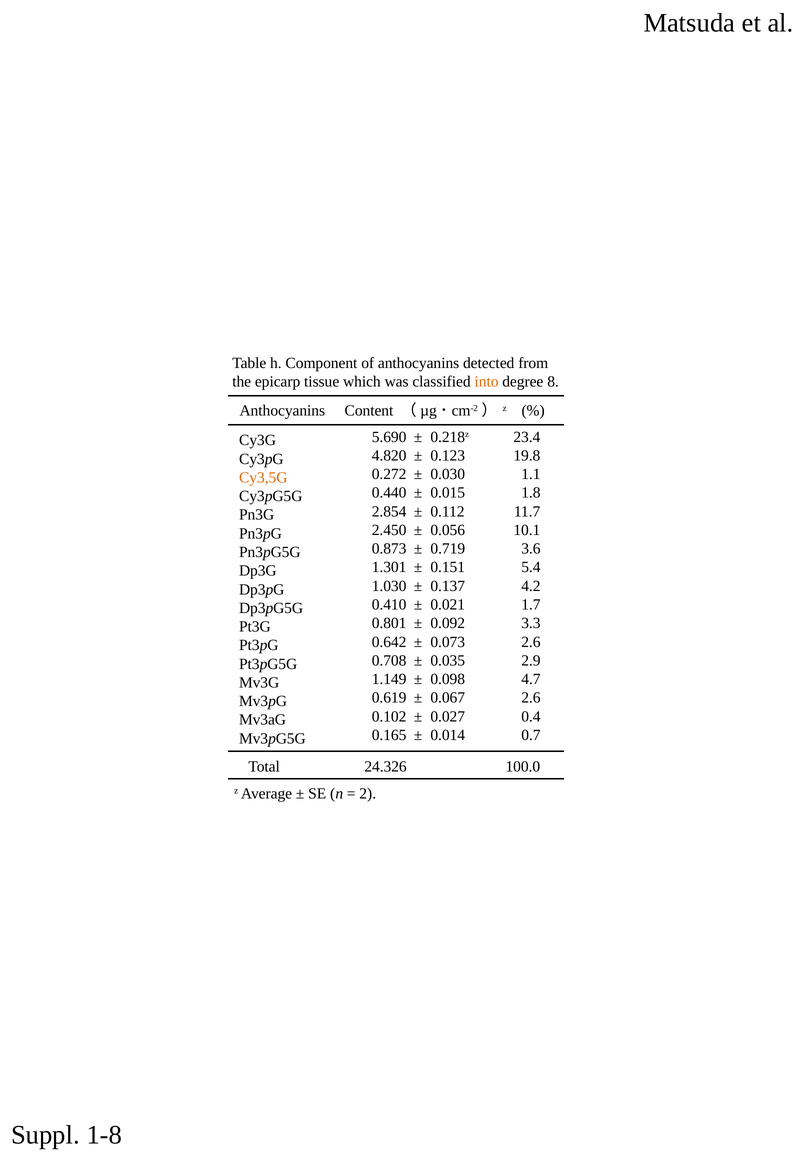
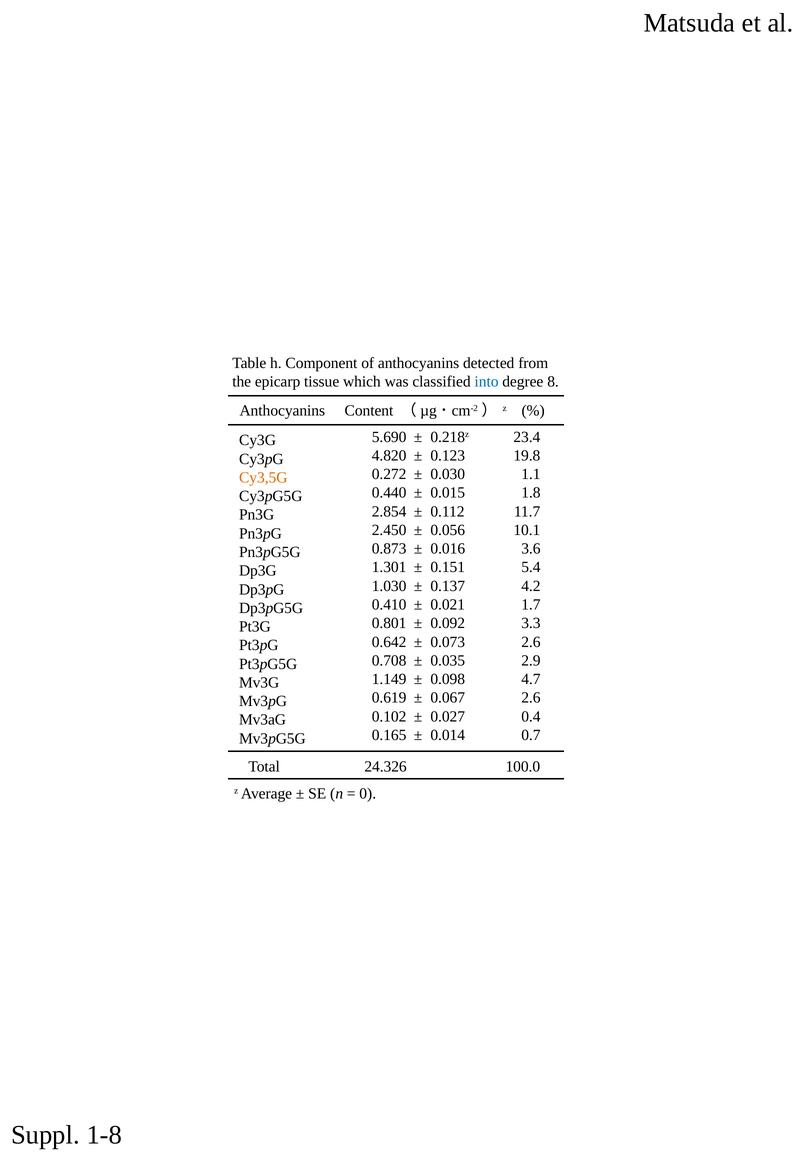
into colour: orange -> blue (487, 382)
0.719: 0.719 -> 0.016 (448, 548)
2: 2 -> 0 (368, 793)
